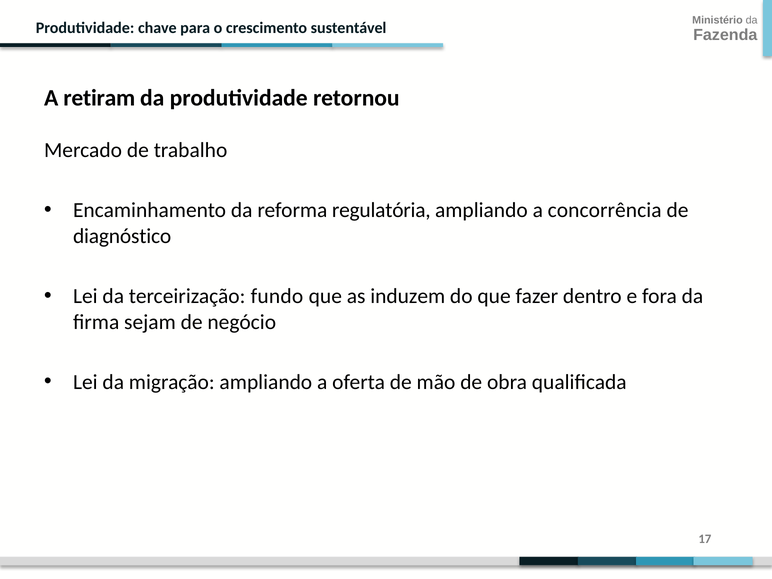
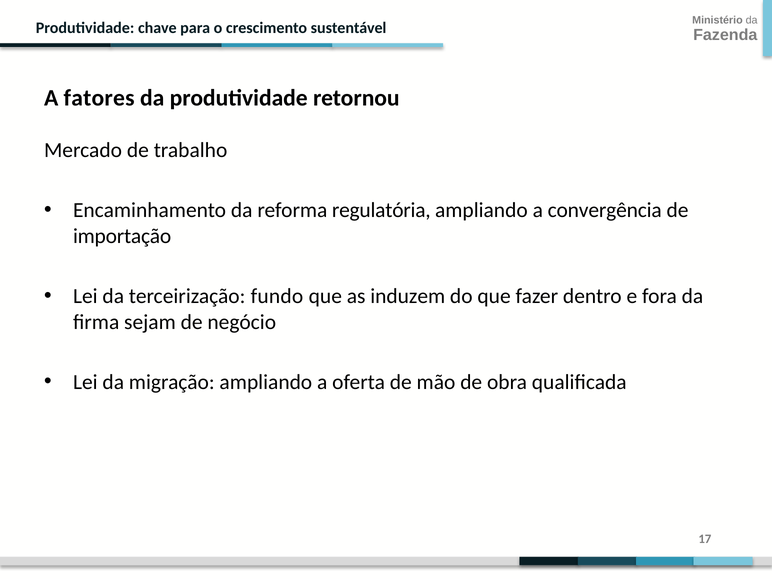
retiram: retiram -> fatores (99, 98)
concorrência: concorrência -> convergência (605, 210)
diagnóstico: diagnóstico -> importação (122, 236)
